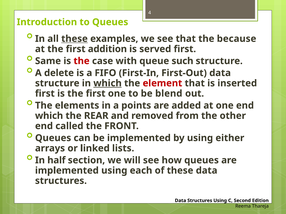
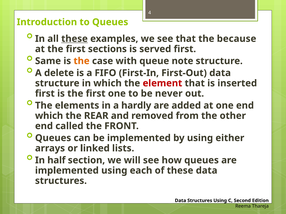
addition: addition -> sections (107, 49)
the colour: red -> orange (82, 61)
such: such -> note (182, 61)
which underline: present -> none (108, 83)
blend: blend -> never (169, 94)
points: points -> hardly (136, 106)
